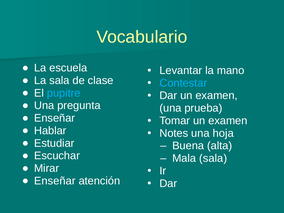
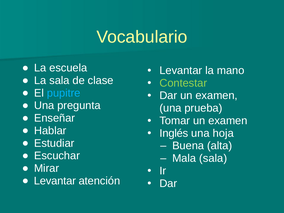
Contestar colour: light blue -> light green (183, 83)
Notes: Notes -> Inglés (174, 133)
Enseñar: Enseñar -> Levantar (55, 181)
